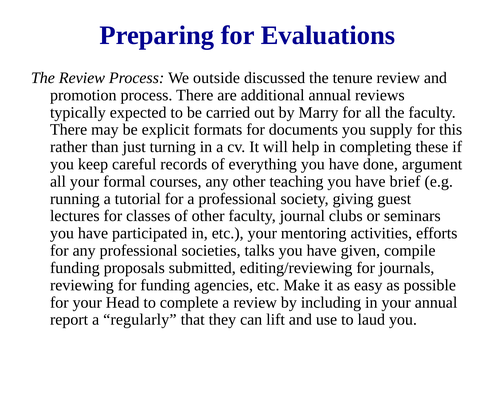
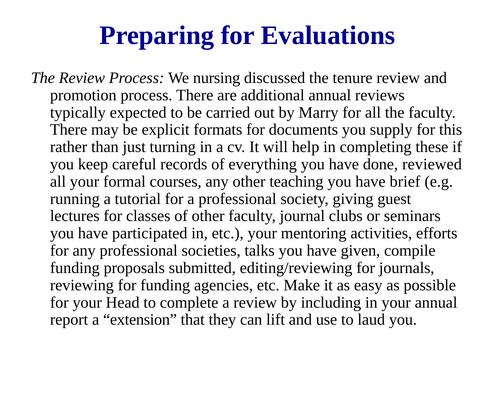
outside: outside -> nursing (217, 78)
argument: argument -> reviewed (432, 164)
regularly: regularly -> extension (140, 319)
